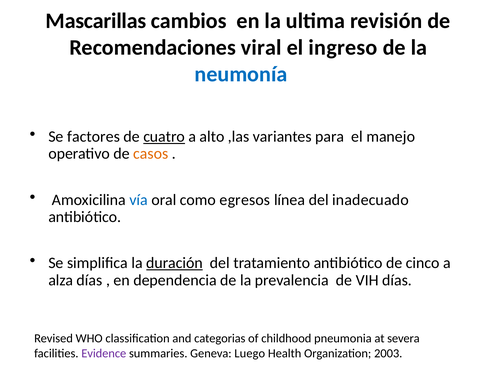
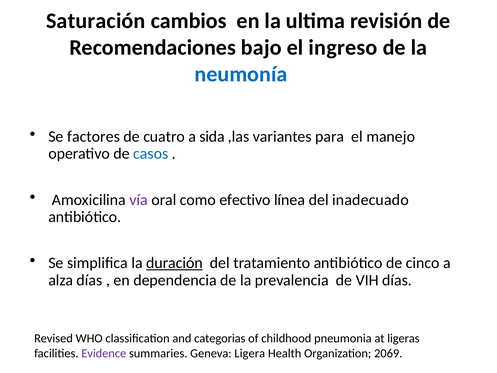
Mascarillas: Mascarillas -> Saturación (96, 21)
viral: viral -> bajo (261, 48)
cuatro underline: present -> none (164, 136)
alto: alto -> sida (212, 136)
casos colour: orange -> blue (151, 154)
vía colour: blue -> purple (139, 200)
egresos: egresos -> efectivo (245, 200)
severa: severa -> ligeras (403, 338)
Luego: Luego -> Ligera (250, 353)
2003: 2003 -> 2069 (388, 353)
